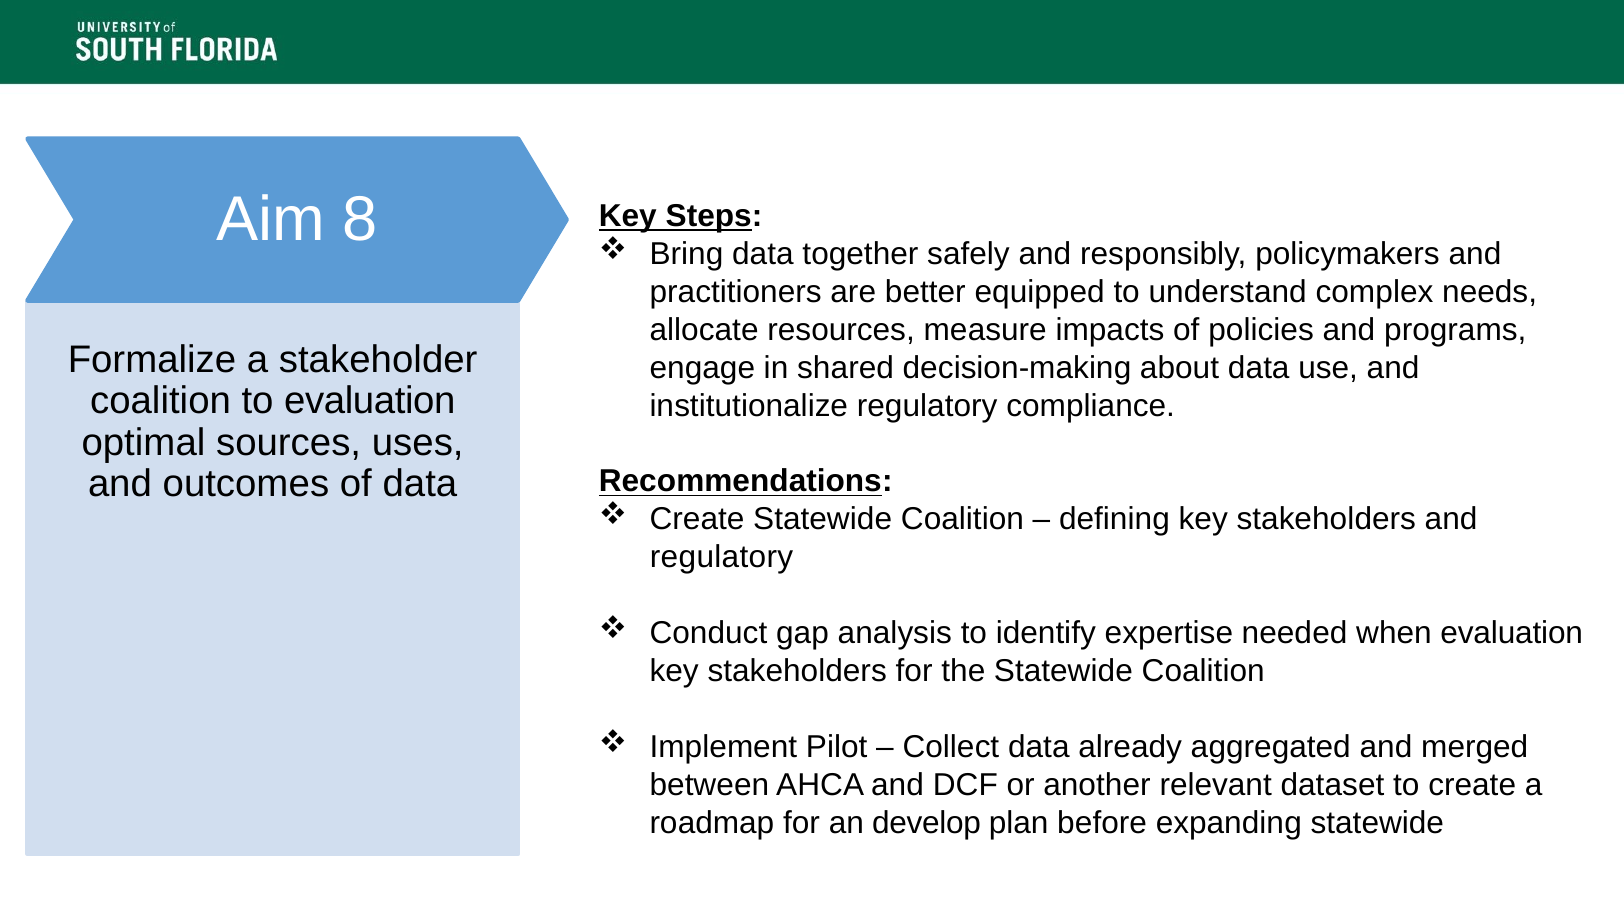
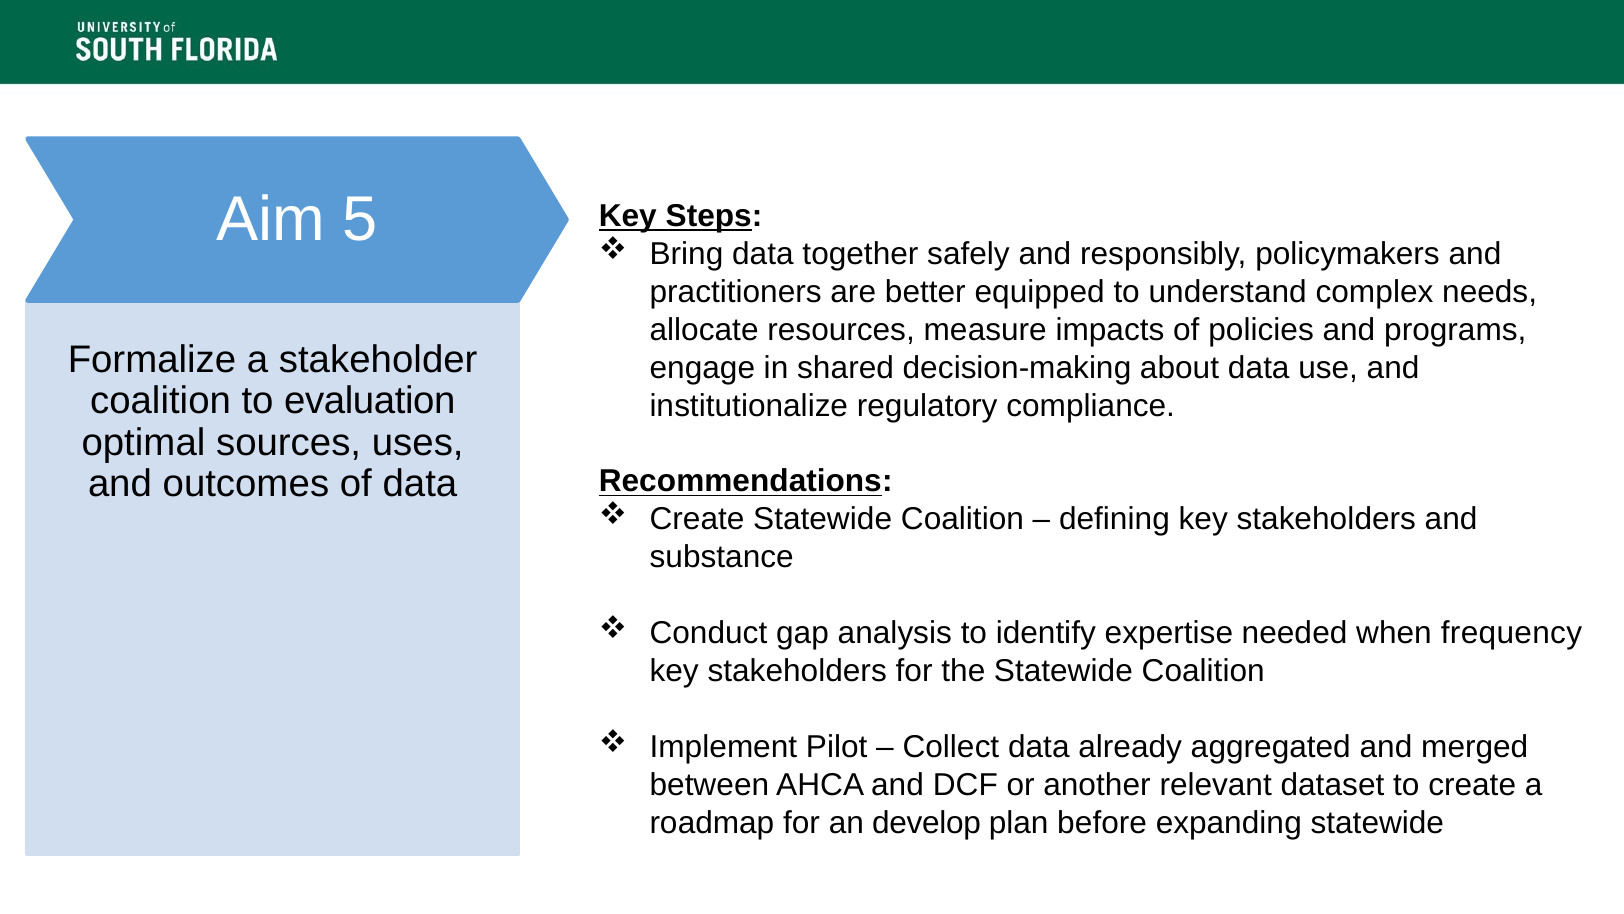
8: 8 -> 5 (360, 219)
regulatory: regulatory -> substance (722, 557)
when evaluation: evaluation -> frequency (1511, 633)
